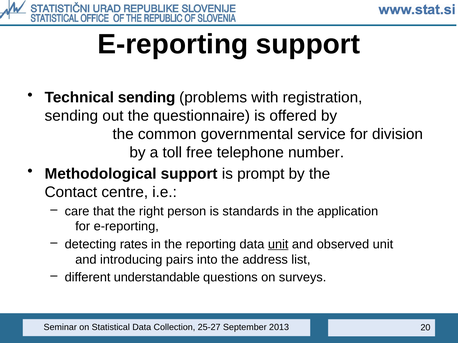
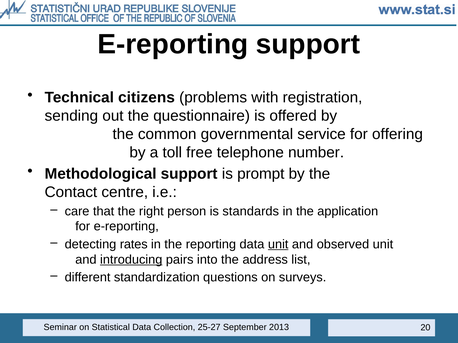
Technical sending: sending -> citizens (146, 98)
division: division -> offering (397, 134)
introducing underline: none -> present (131, 260)
understandable: understandable -> standardization (157, 278)
